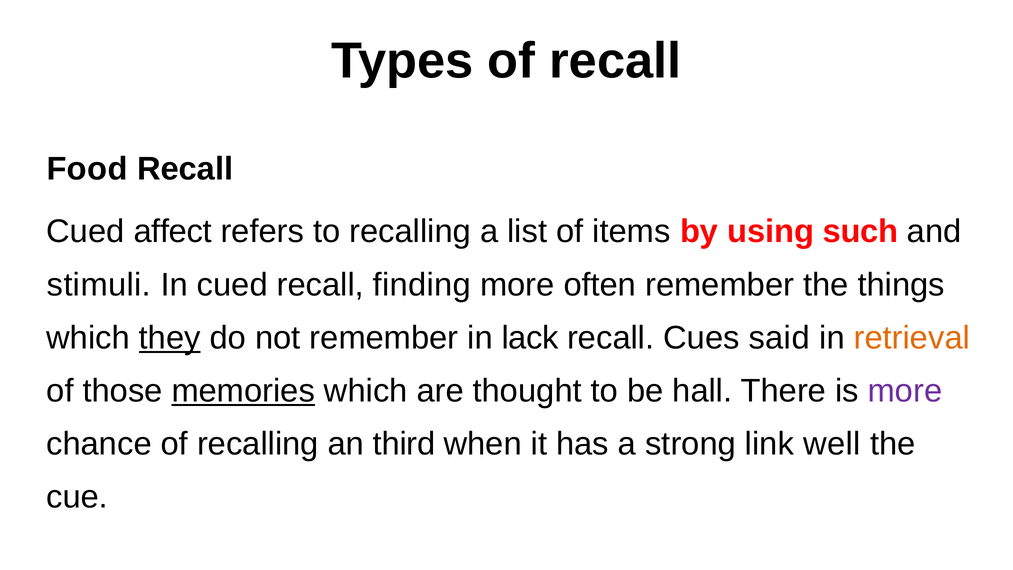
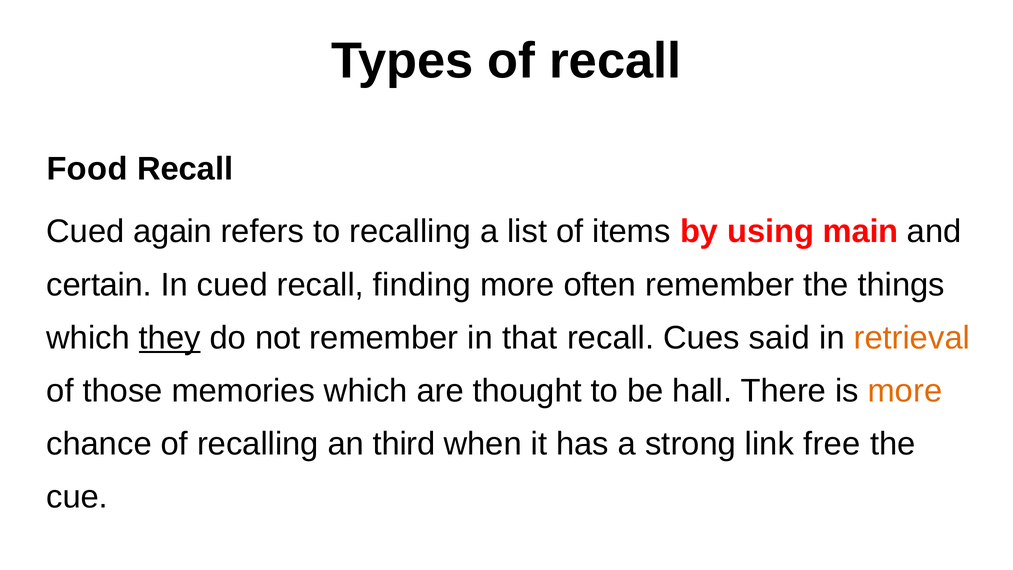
affect: affect -> again (173, 232)
such: such -> main (861, 232)
stimuli: stimuli -> certain (99, 285)
lack: lack -> that (530, 338)
memories underline: present -> none (243, 391)
more colour: purple -> orange (905, 391)
well: well -> free (832, 444)
